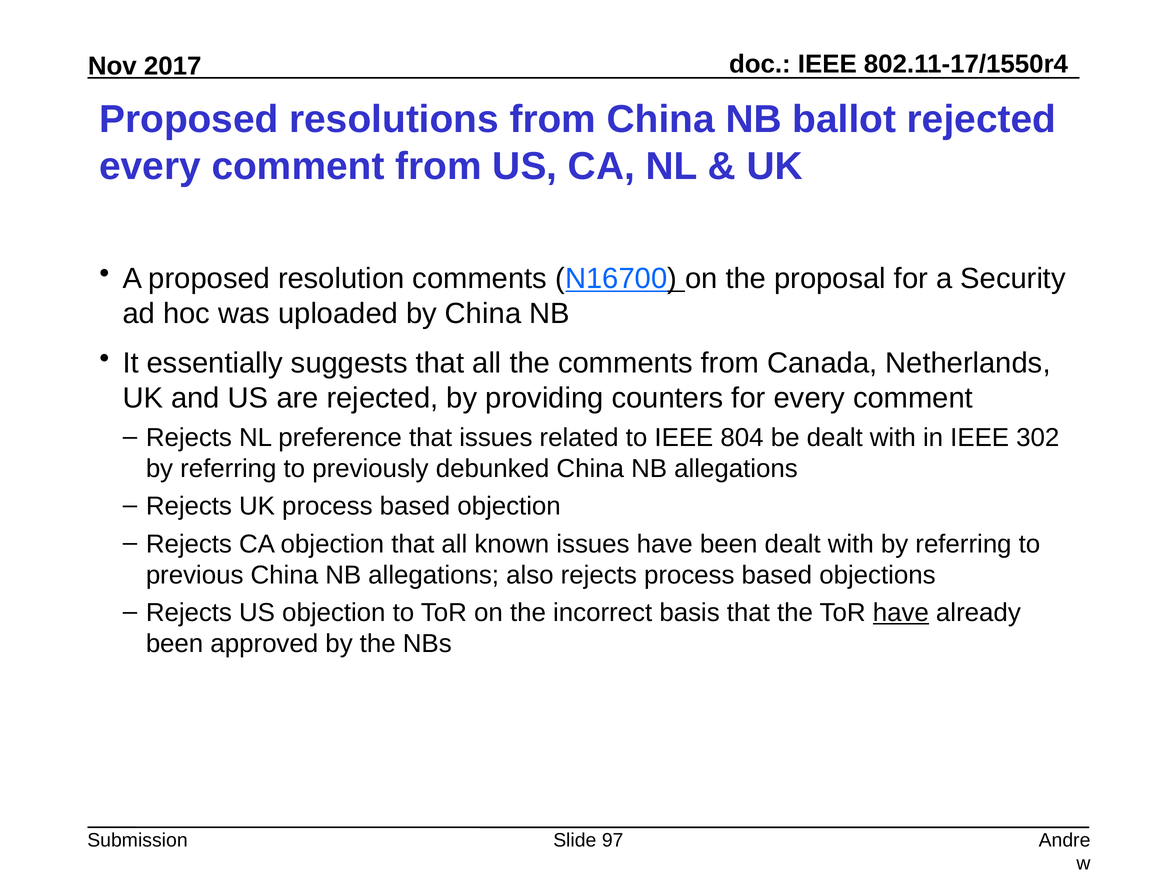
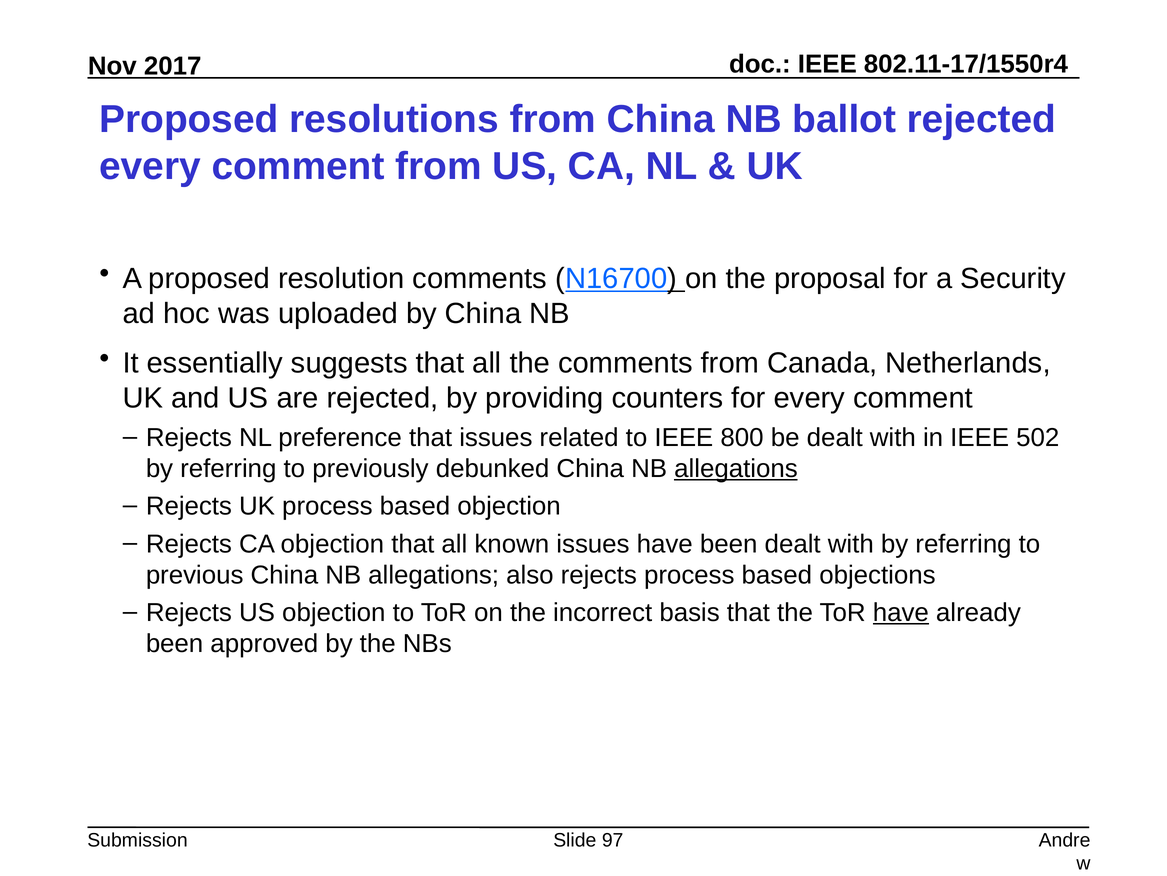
804: 804 -> 800 (742, 437)
302: 302 -> 502 (1038, 437)
allegations underline: none -> present (736, 468)
